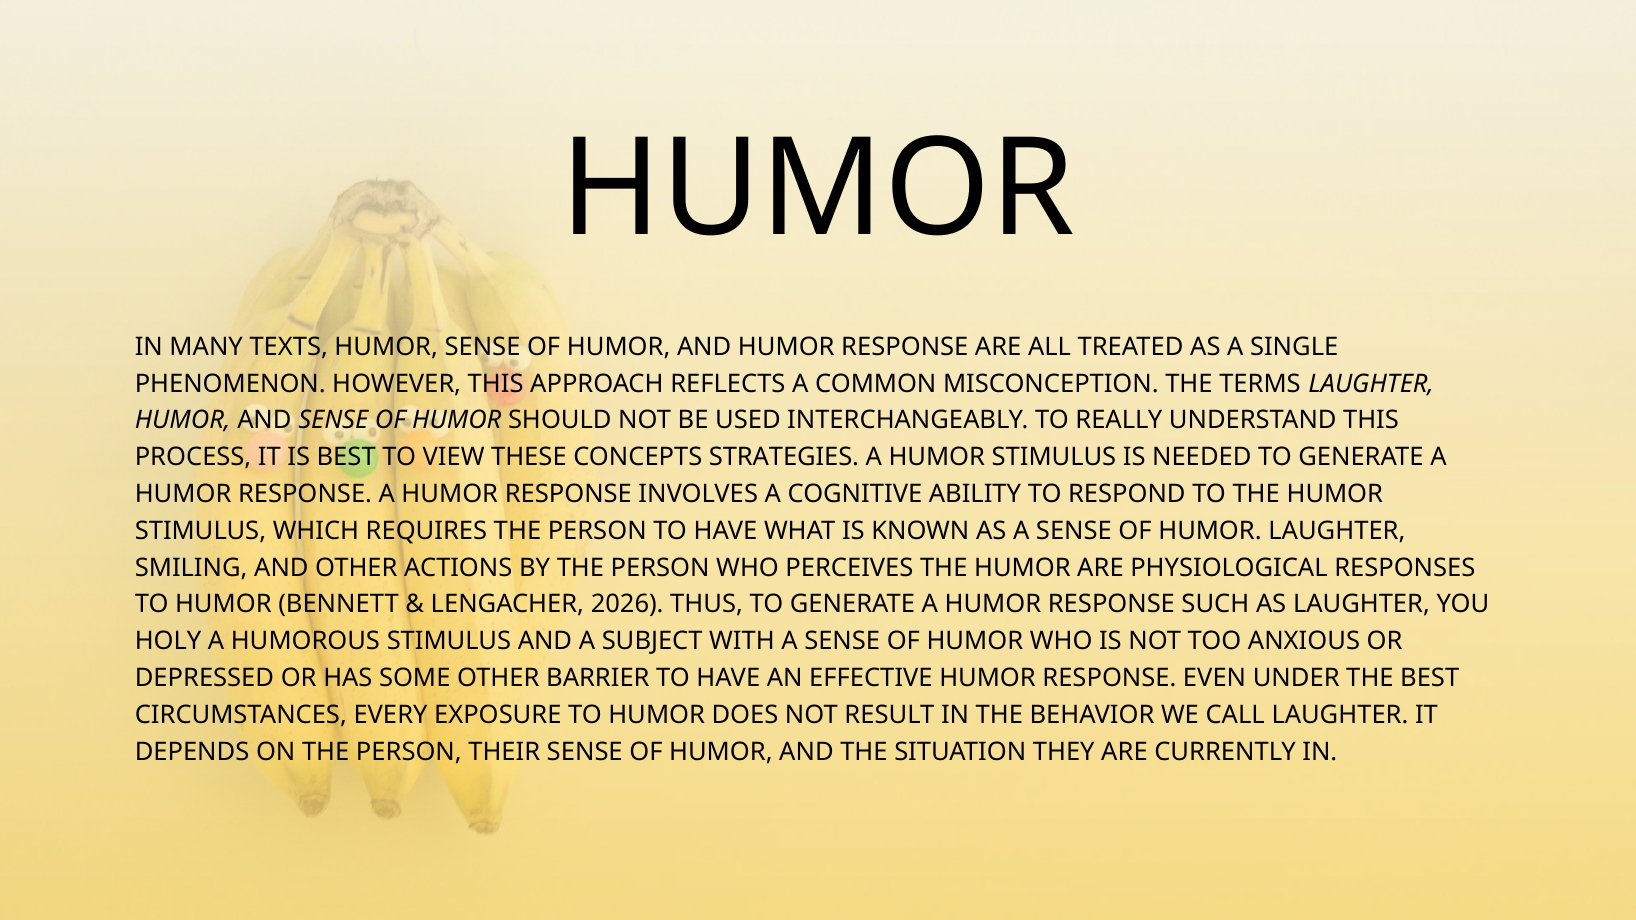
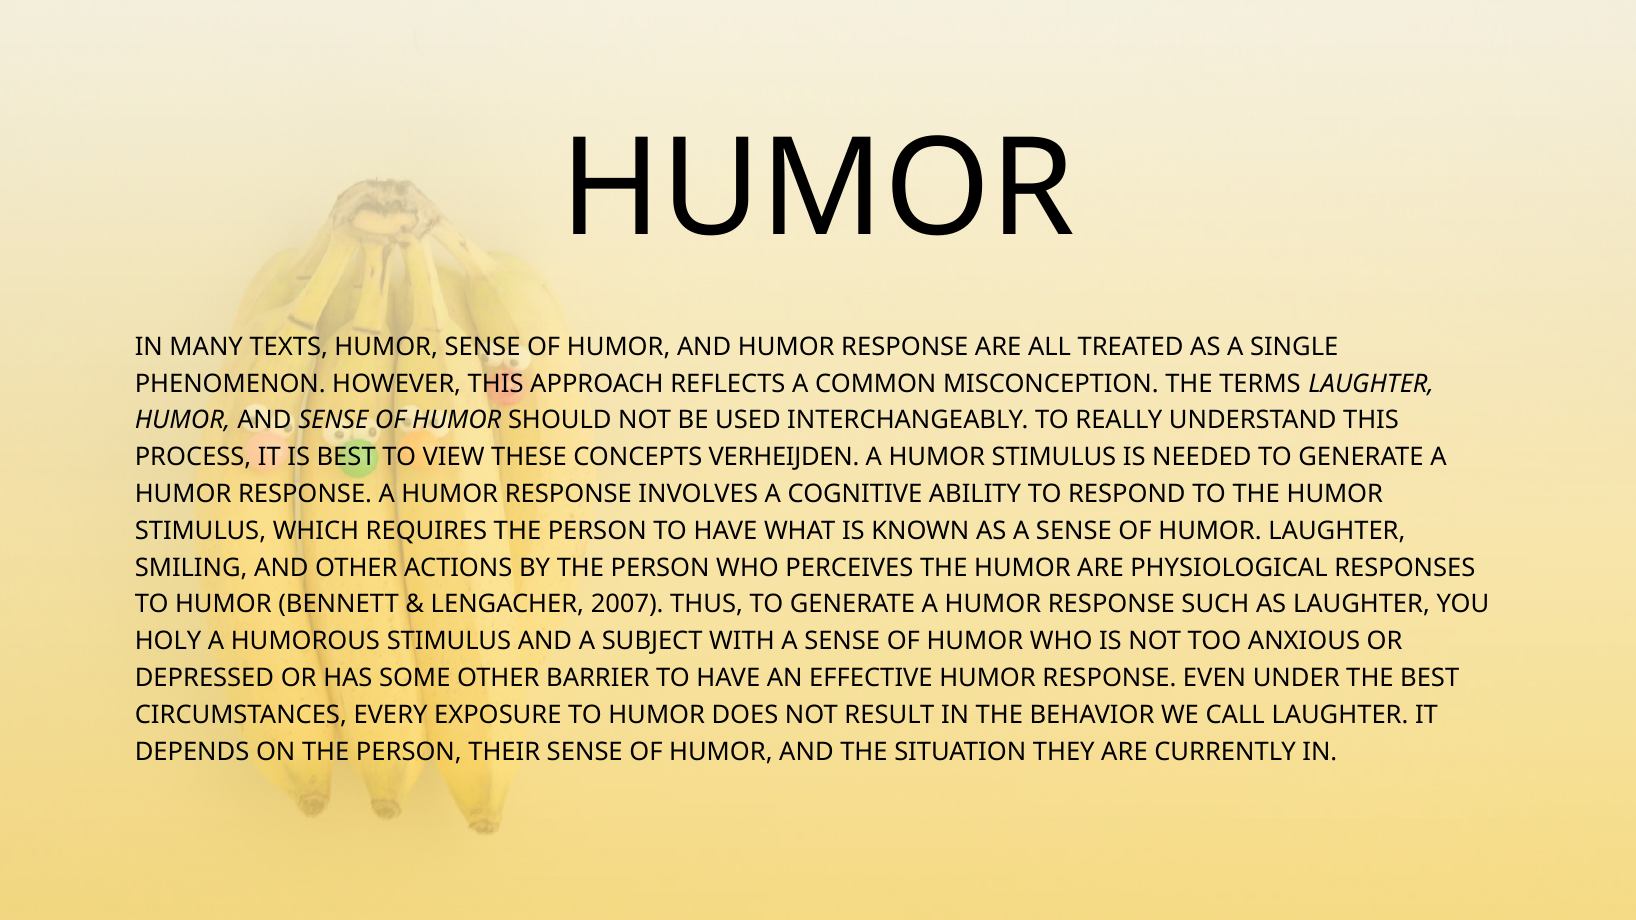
STRATEGIES: STRATEGIES -> VERHEIJDEN (784, 457)
2026: 2026 -> 2007 (627, 605)
